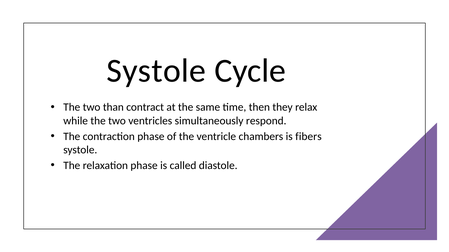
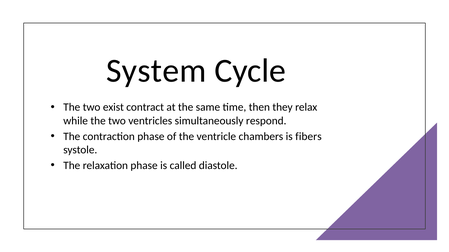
Systole: Systole -> System (156, 71)
than: than -> exist (113, 108)
